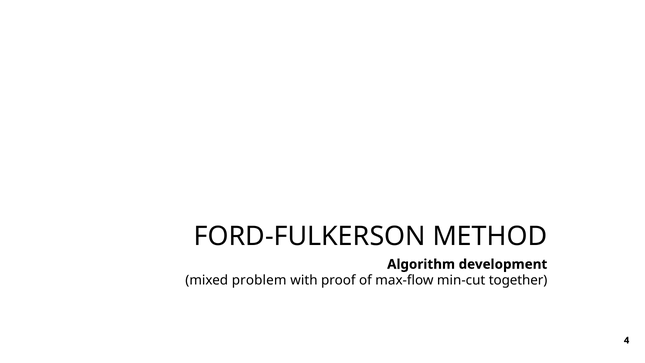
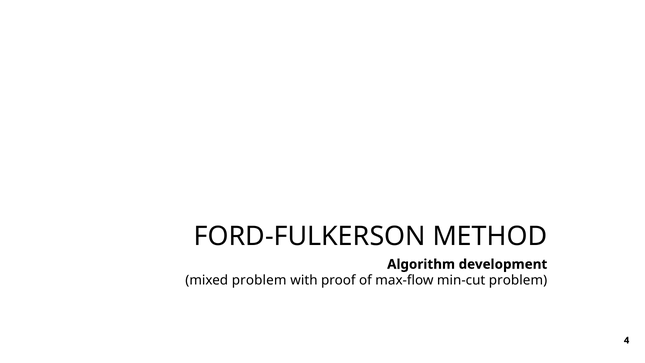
min-cut together: together -> problem (518, 280)
